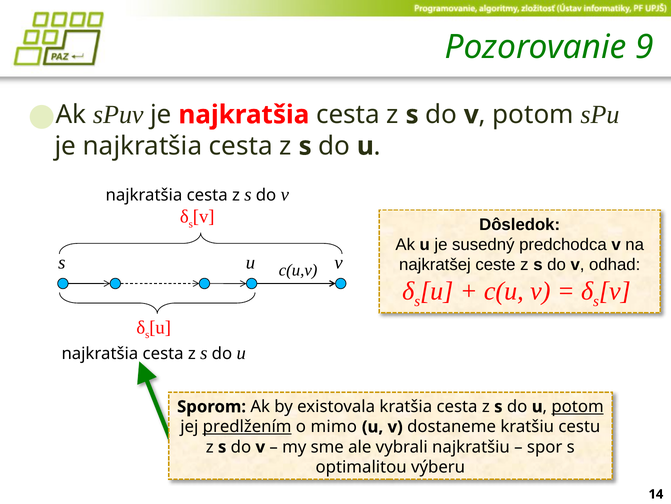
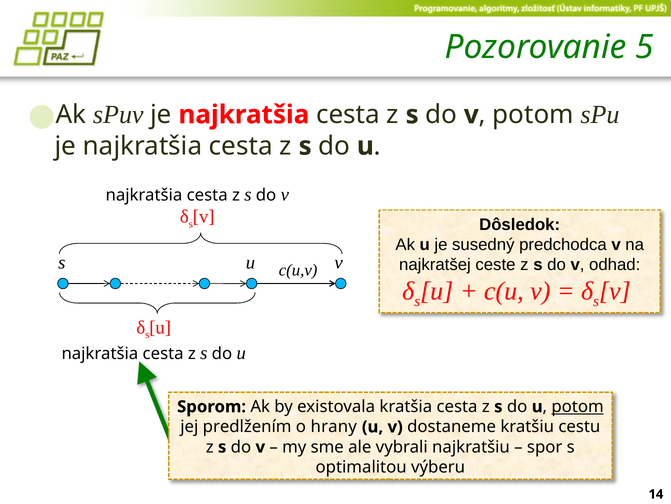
9: 9 -> 5 (645, 47)
predlžením underline: present -> none (247, 426)
mimo: mimo -> hrany (334, 426)
